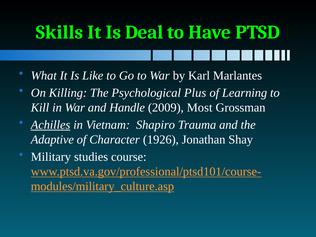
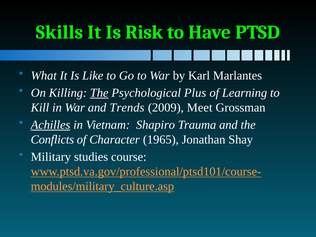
Deal: Deal -> Risk (144, 32)
The underline: none -> present (99, 93)
Handle: Handle -> Trends (127, 108)
Most: Most -> Meet (200, 108)
Adaptive: Adaptive -> Conflicts (52, 140)
1926: 1926 -> 1965 (161, 140)
